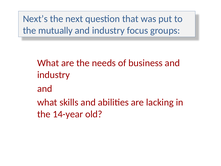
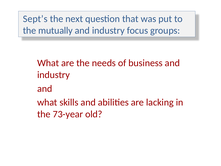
Next’s: Next’s -> Sept’s (35, 19)
14-year: 14-year -> 73-year (68, 114)
